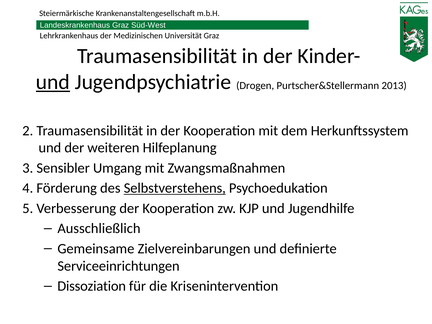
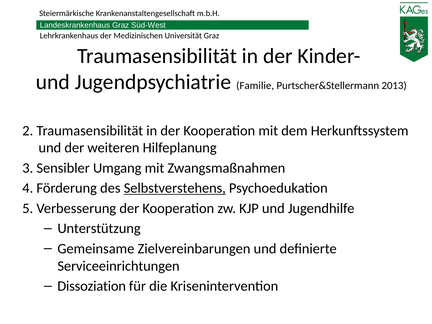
und underline: present -> none (53, 82)
Drogen: Drogen -> Familie (255, 86)
Ausschließlich: Ausschließlich -> Unterstützung (99, 229)
